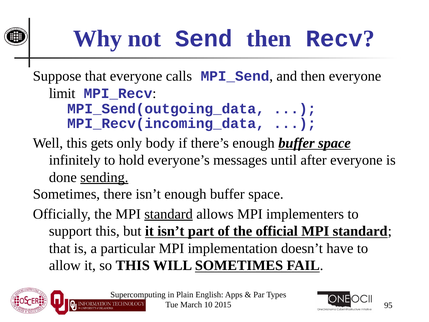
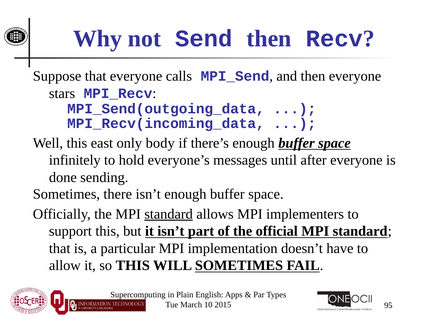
limit: limit -> stars (62, 93)
gets: gets -> east (102, 143)
sending underline: present -> none (104, 177)
